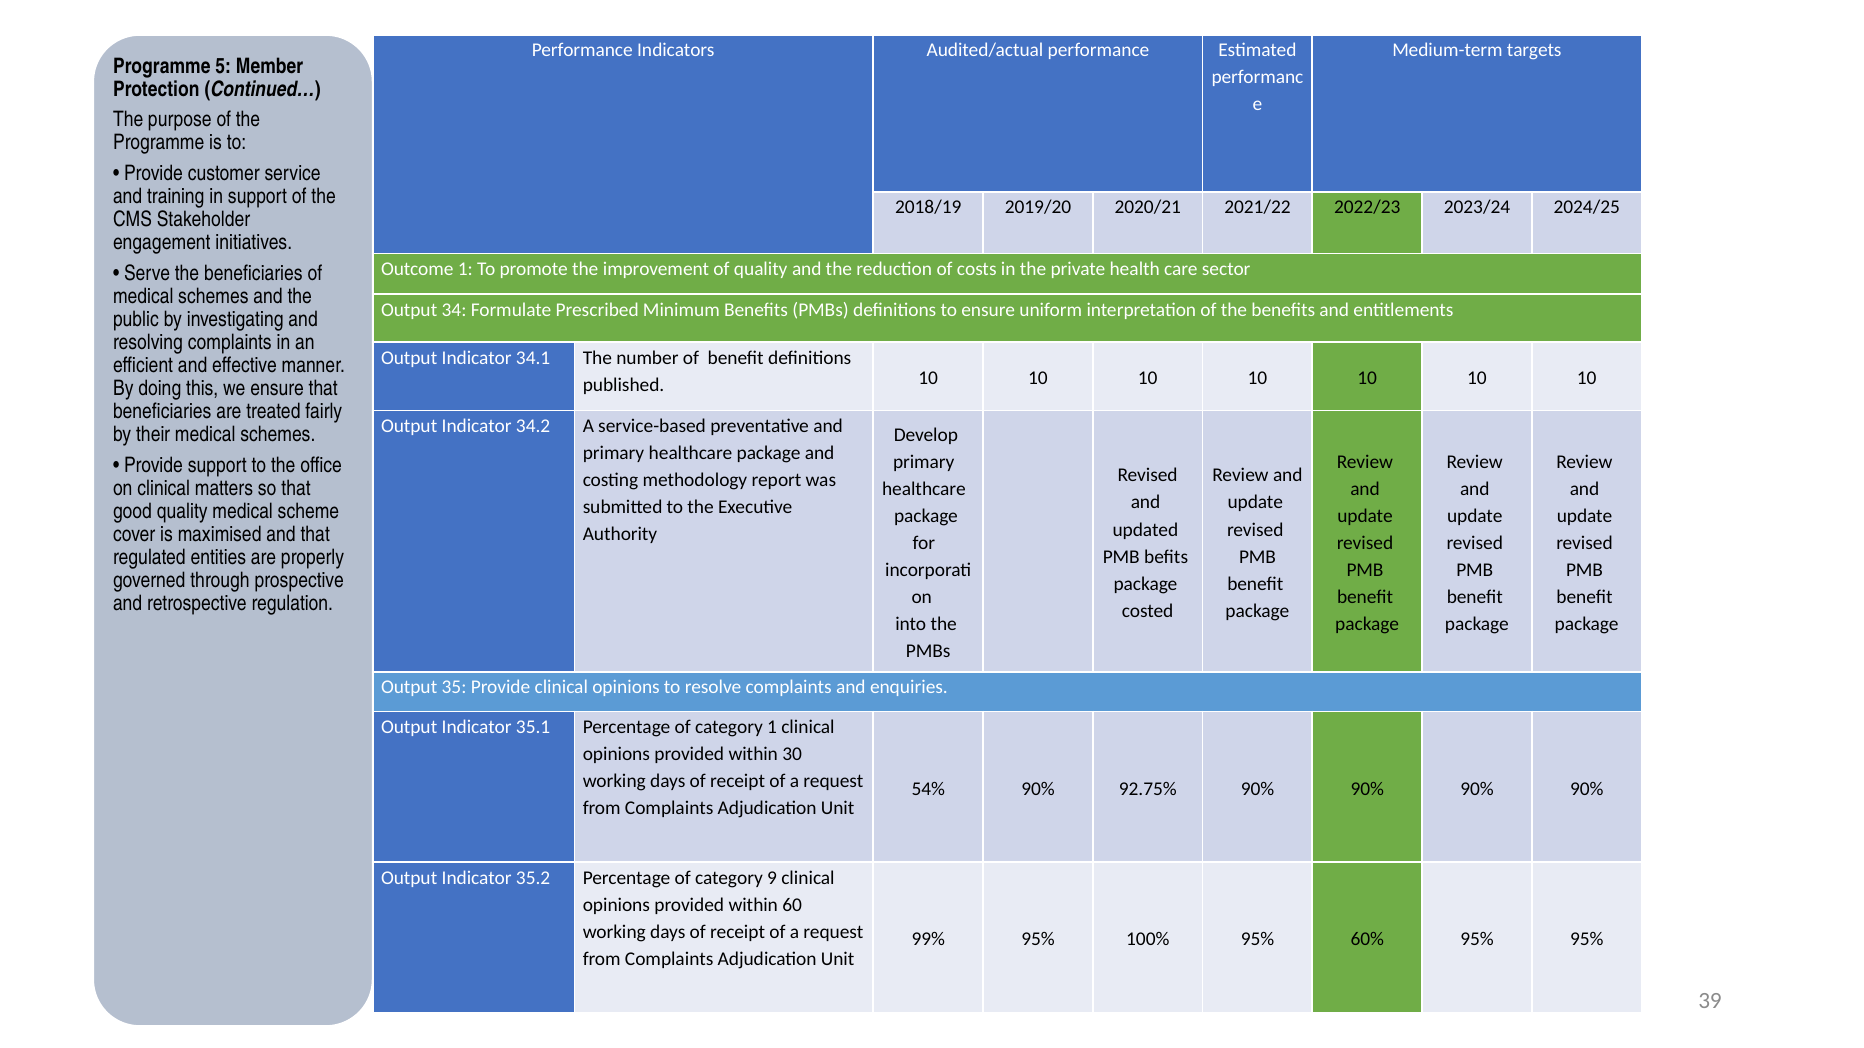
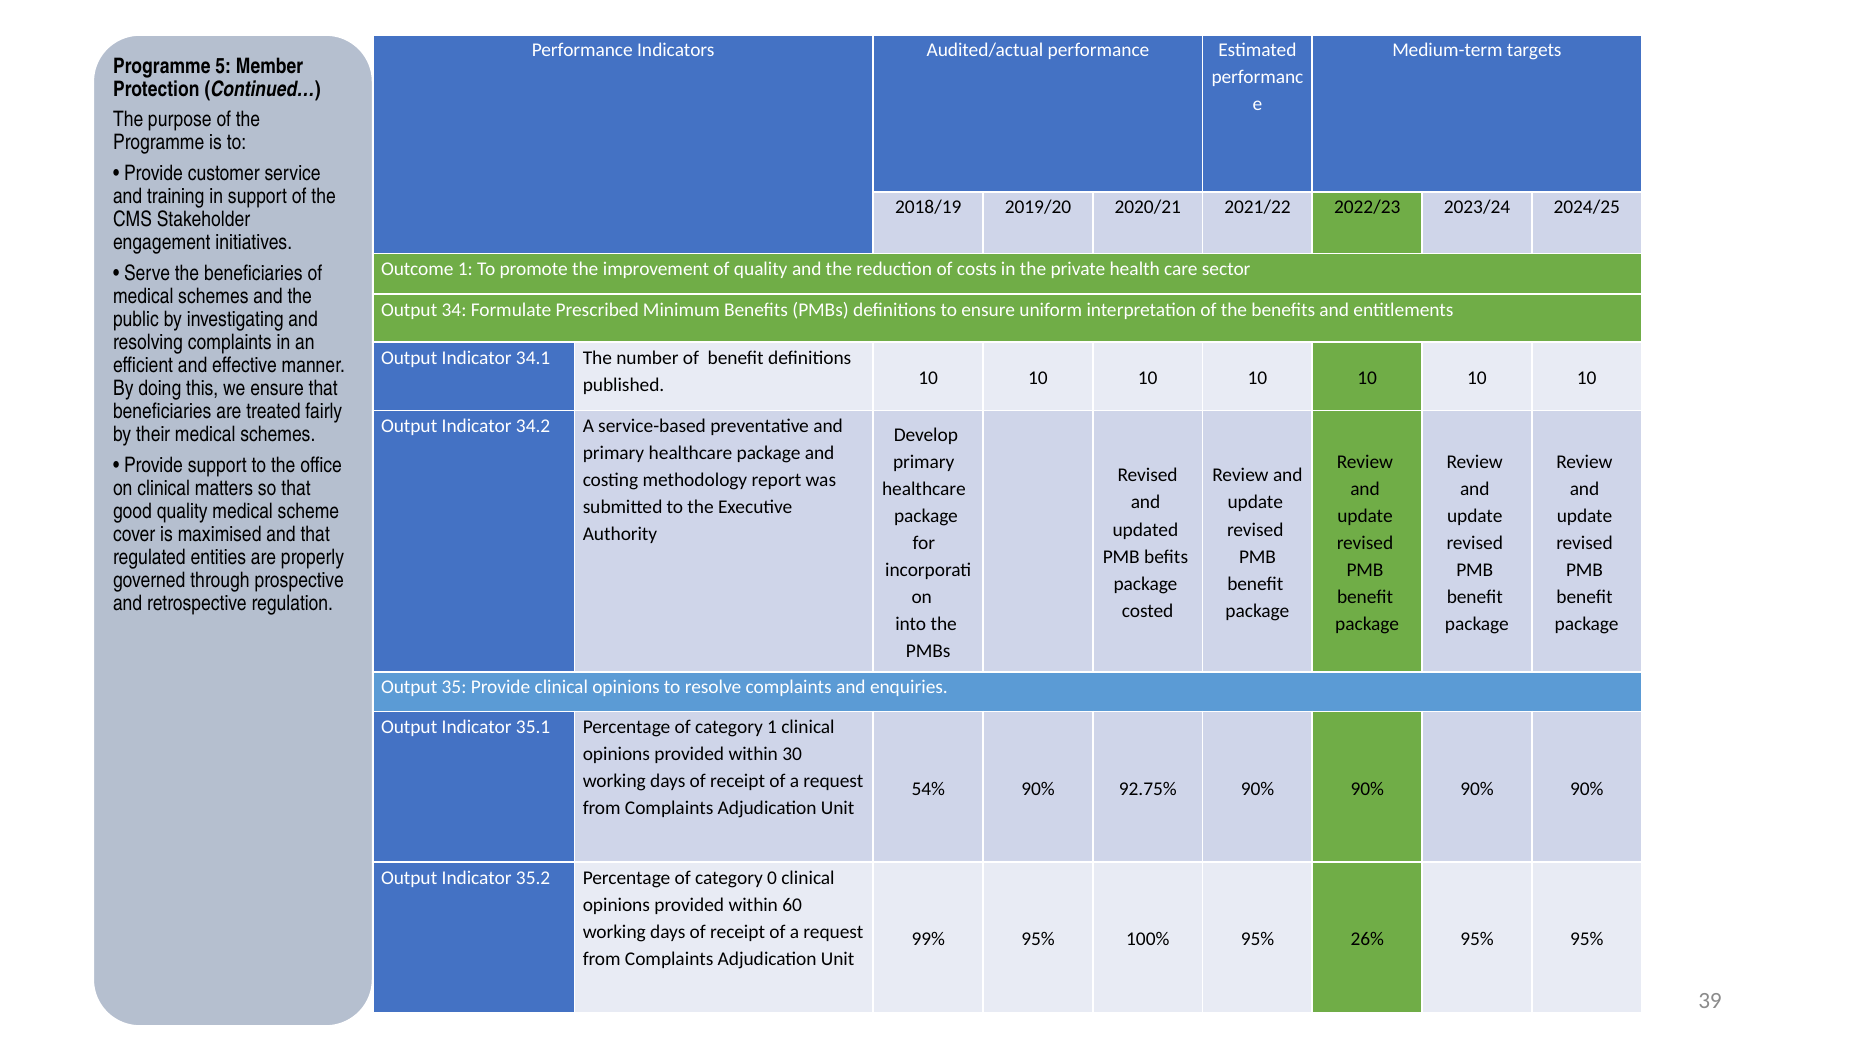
9: 9 -> 0 (772, 878)
60%: 60% -> 26% (1367, 940)
